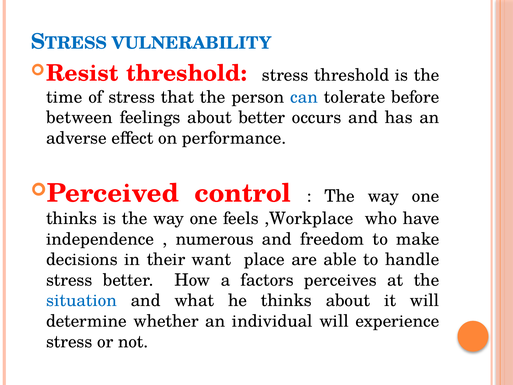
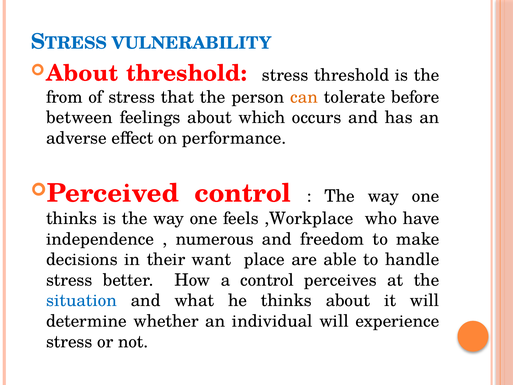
Resist: Resist -> About (82, 73)
time: time -> from (64, 97)
can colour: blue -> orange (304, 97)
about better: better -> which (262, 117)
a factors: factors -> control (267, 280)
